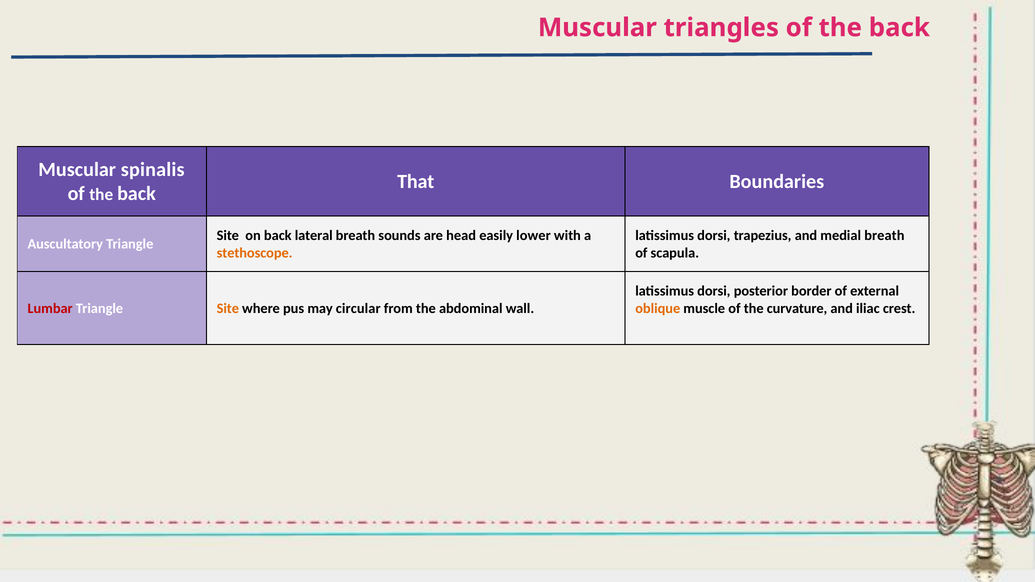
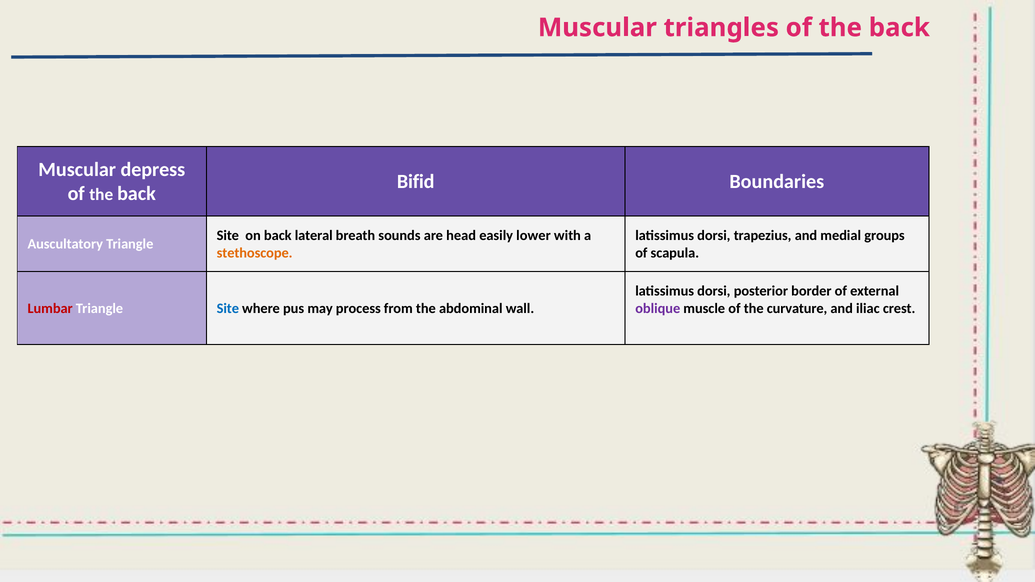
spinalis: spinalis -> depress (153, 169)
That: That -> Bifid (416, 182)
medial breath: breath -> groups (884, 235)
Site colour: orange -> blue (228, 308)
circular: circular -> process (358, 308)
oblique colour: orange -> purple (658, 308)
